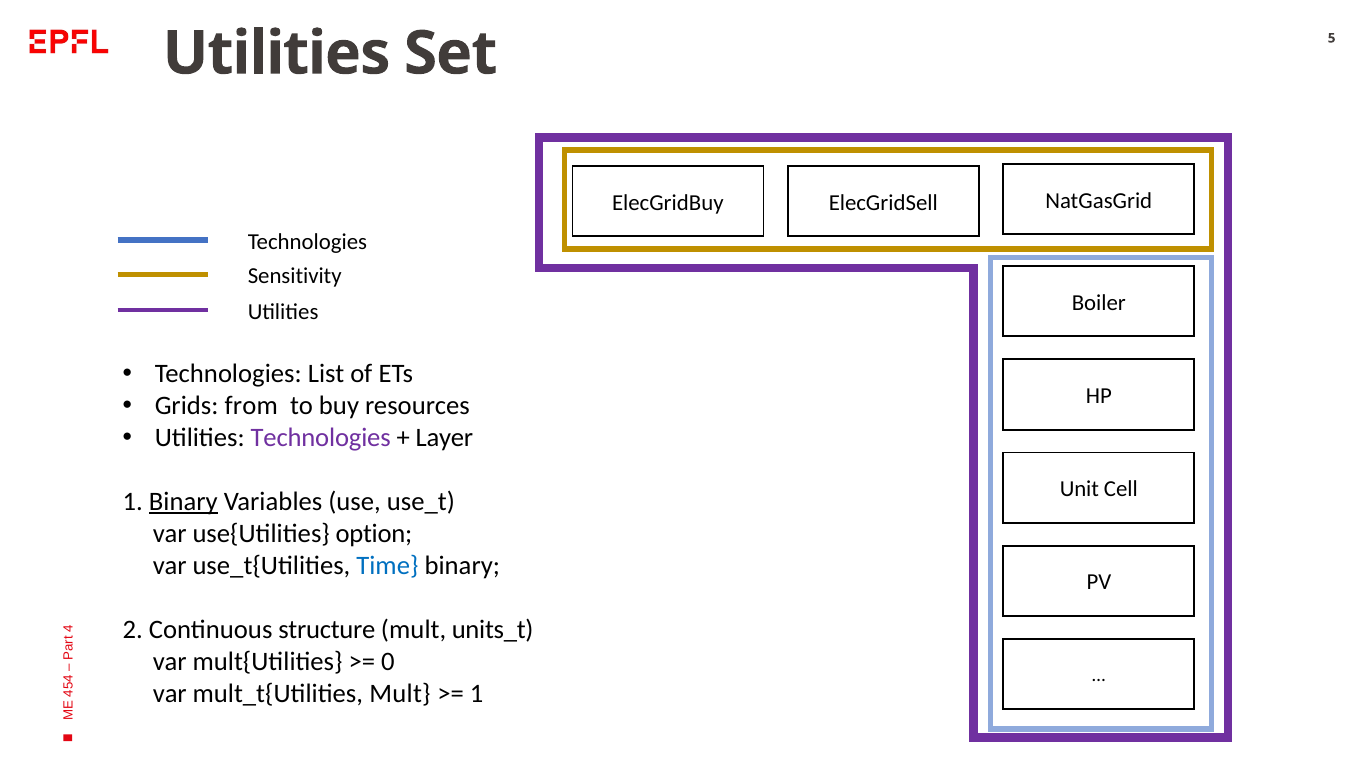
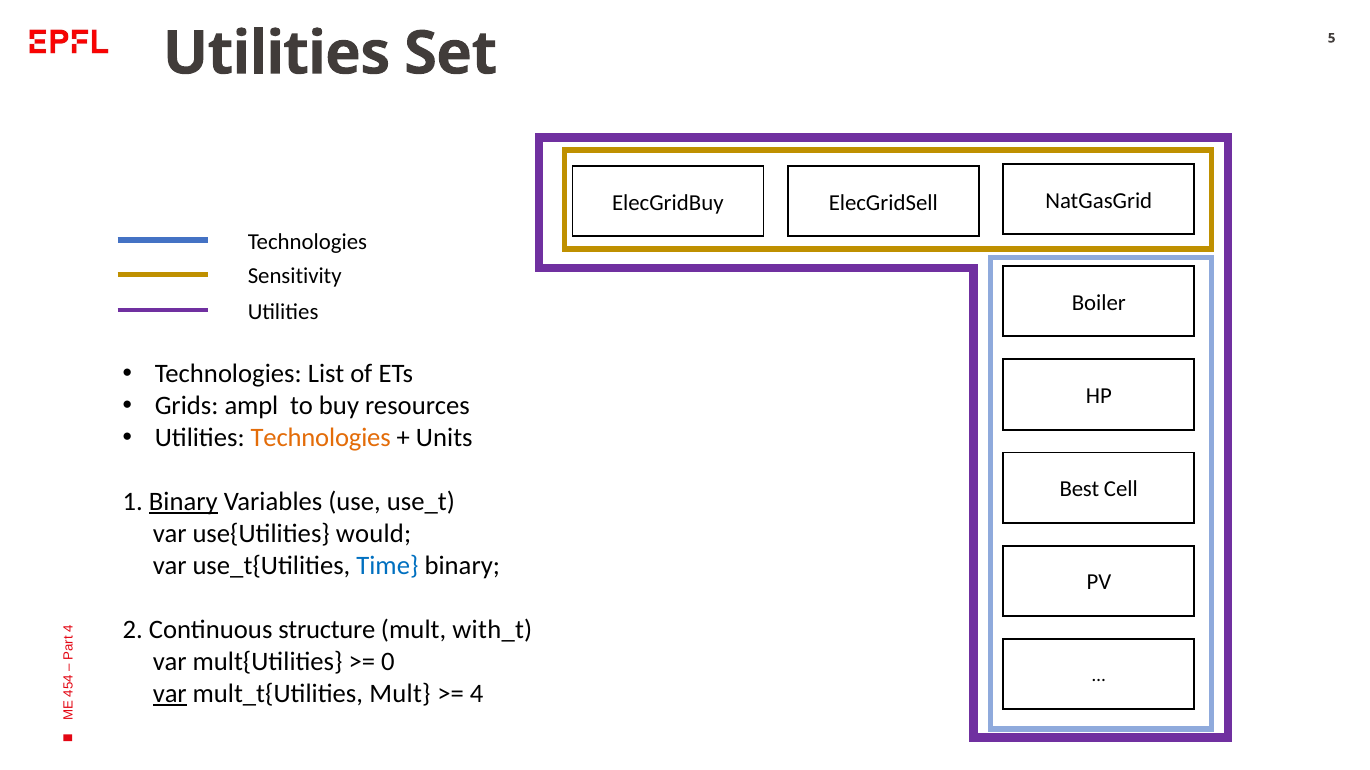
from: from -> ampl (251, 406)
Technologies colour: purple -> orange (321, 438)
Layer: Layer -> Units (444, 438)
Unit: Unit -> Best (1079, 490)
option: option -> would (374, 534)
units_t: units_t -> with_t (492, 630)
var underline: none -> present (170, 694)
1: 1 -> 4 (477, 694)
